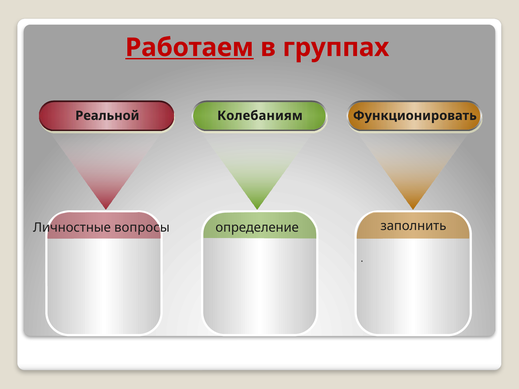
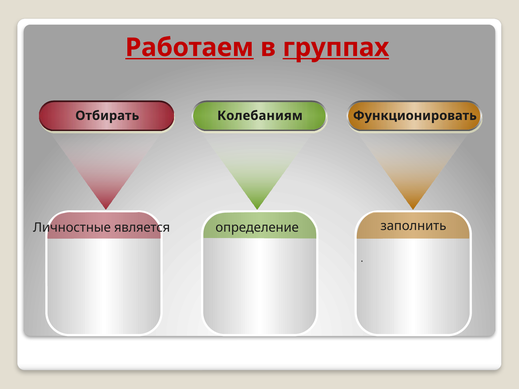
группах underline: none -> present (336, 48)
Реальной: Реальной -> Отбирать (107, 116)
вопросы: вопросы -> является (142, 228)
